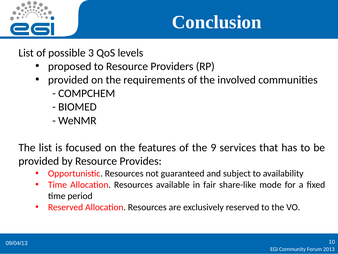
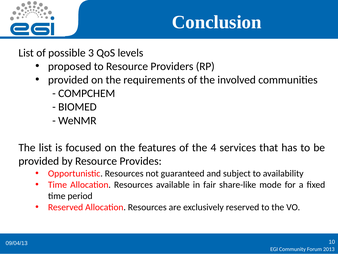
9: 9 -> 4 (213, 147)
